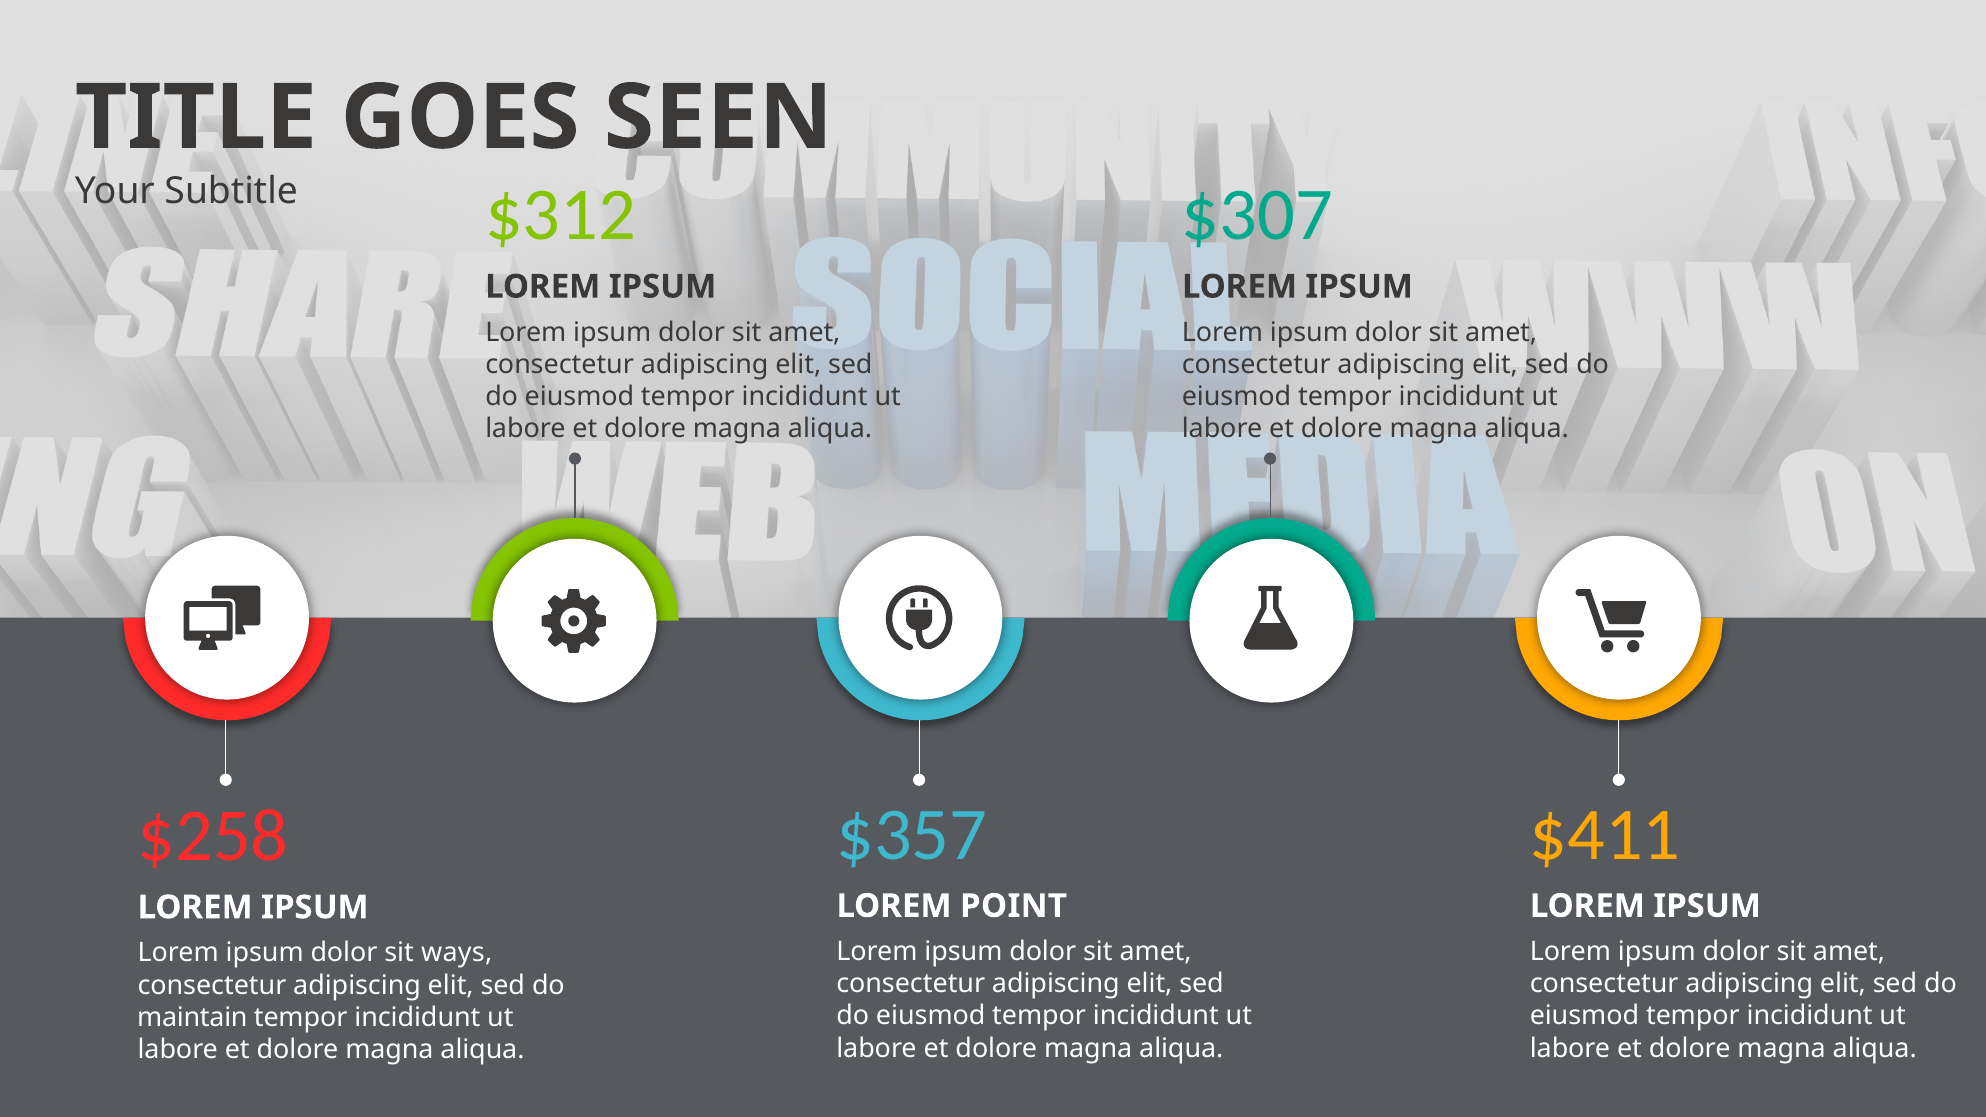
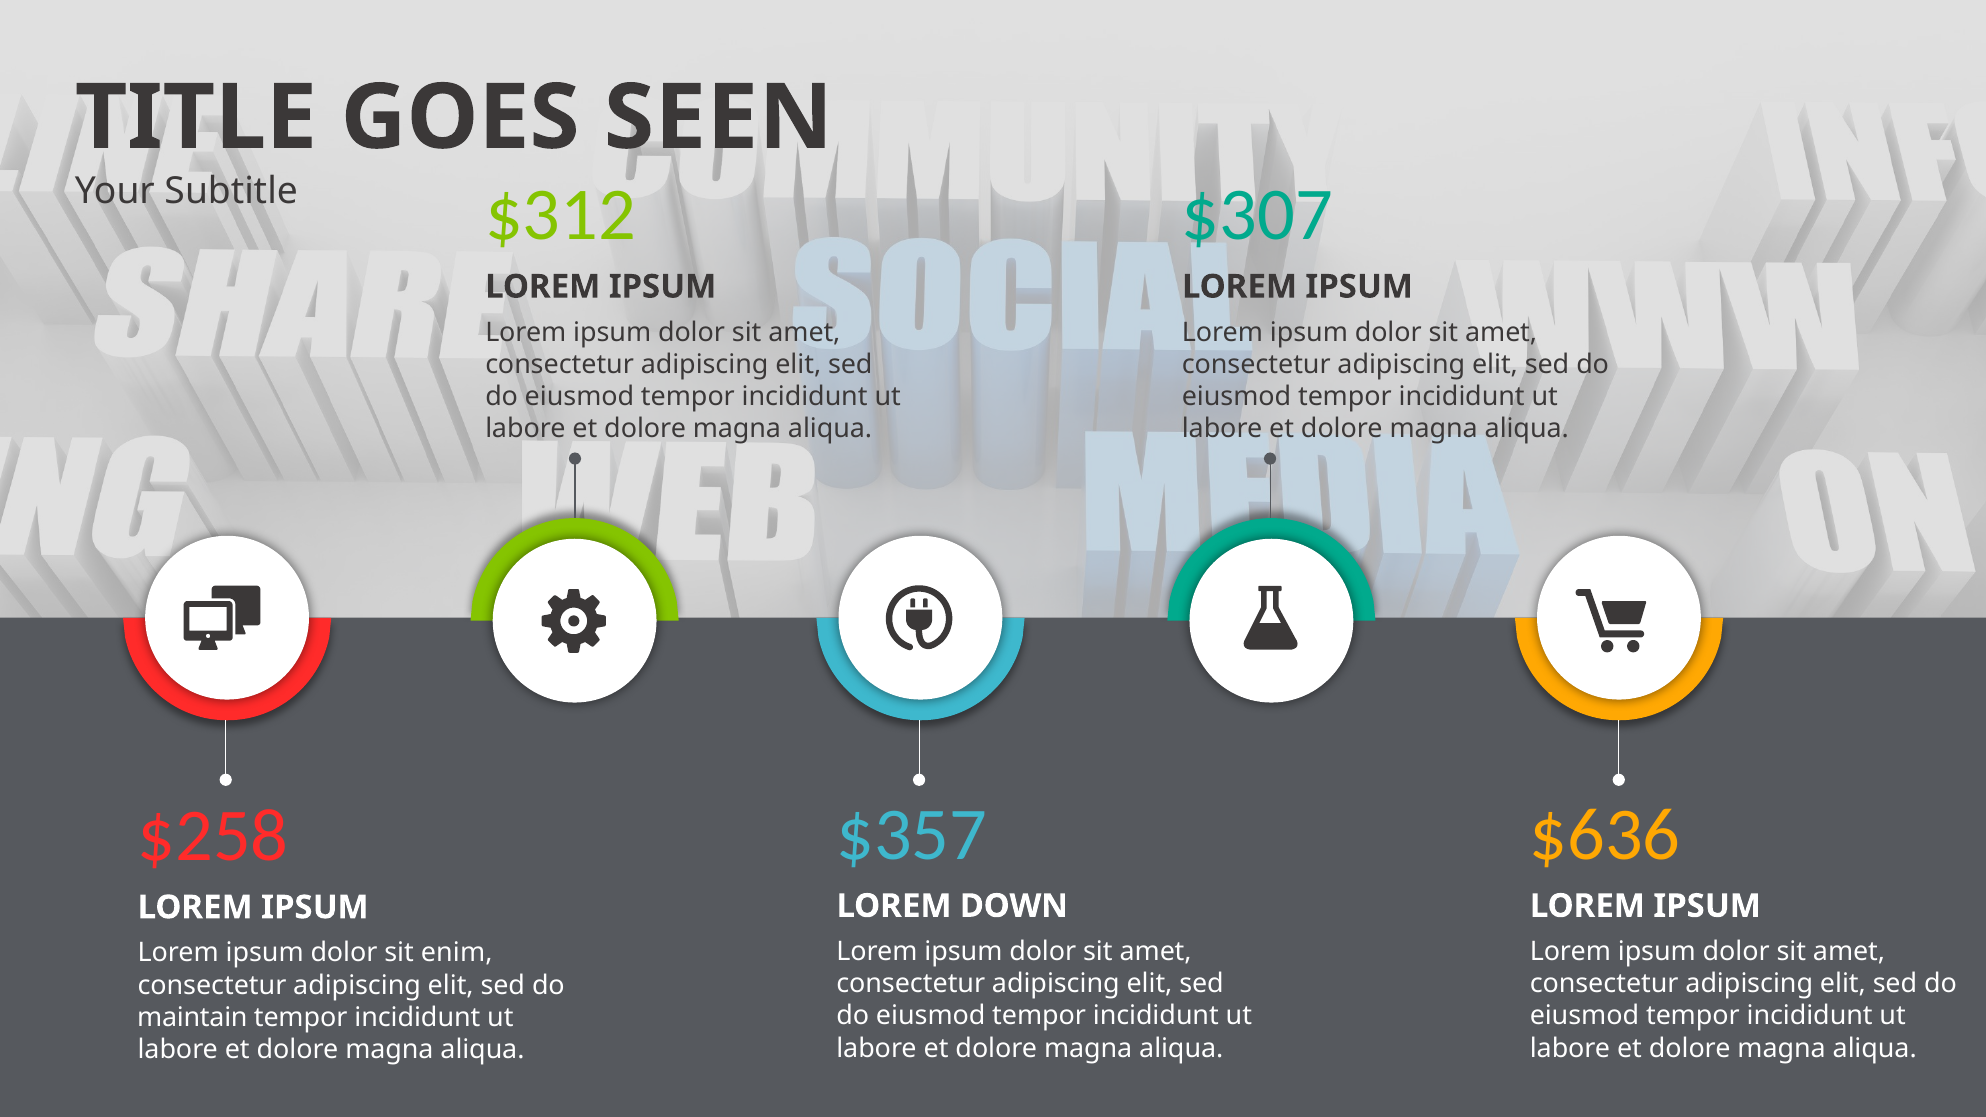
$411: $411 -> $636 (1605, 835)
POINT: POINT -> DOWN (1014, 906)
ways: ways -> enim (457, 953)
